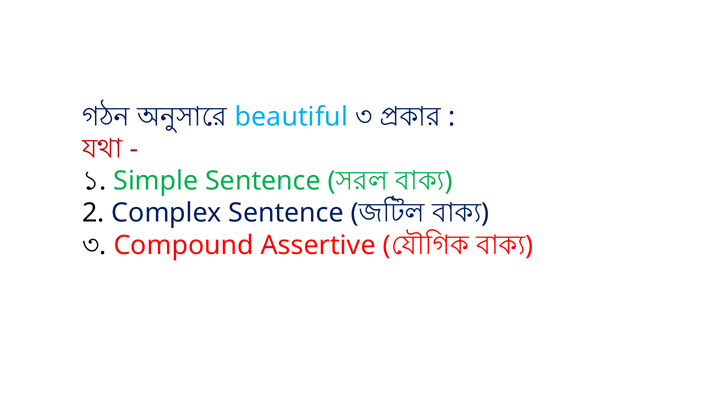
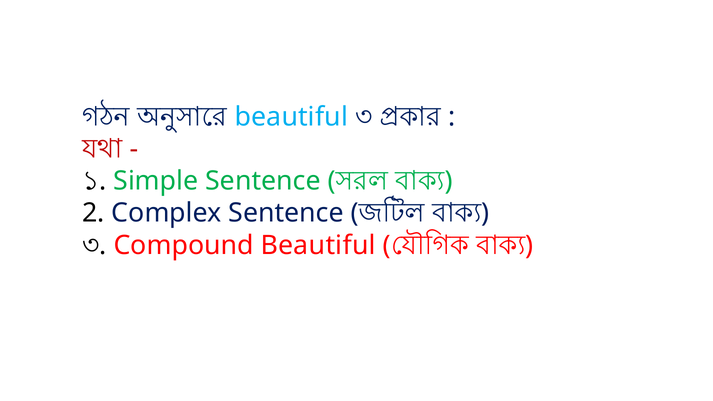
Compound Assertive: Assertive -> Beautiful (318, 245)
